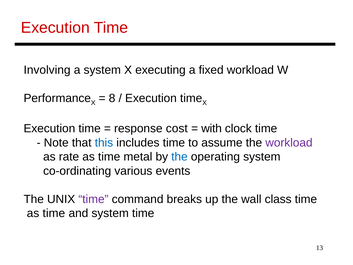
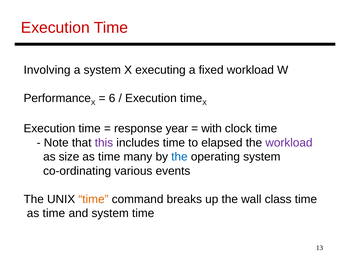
8: 8 -> 6 (112, 98)
cost: cost -> year (177, 128)
this colour: blue -> purple (104, 143)
assume: assume -> elapsed (222, 143)
rate: rate -> size (69, 157)
metal: metal -> many (138, 157)
time colour: purple -> orange (93, 199)
